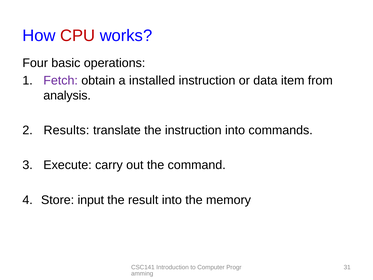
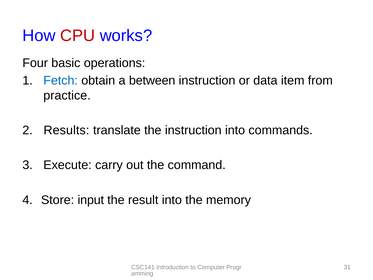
Fetch colour: purple -> blue (61, 80)
installed: installed -> between (152, 80)
analysis: analysis -> practice (67, 95)
